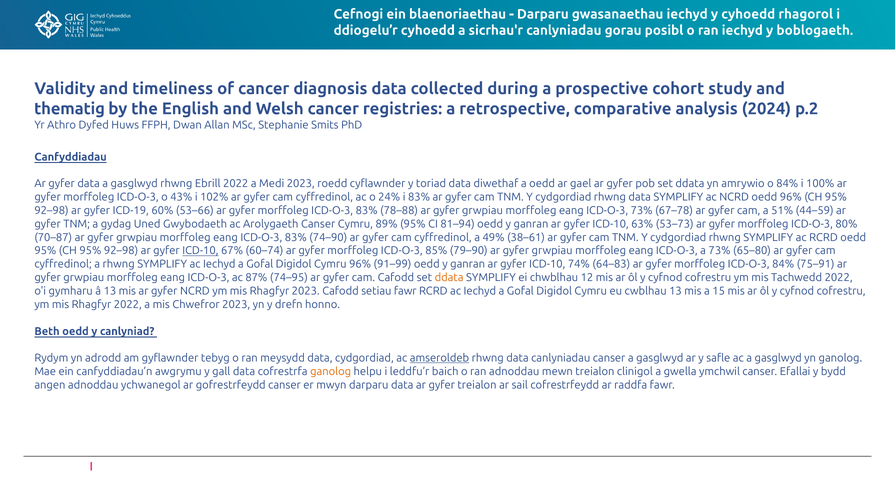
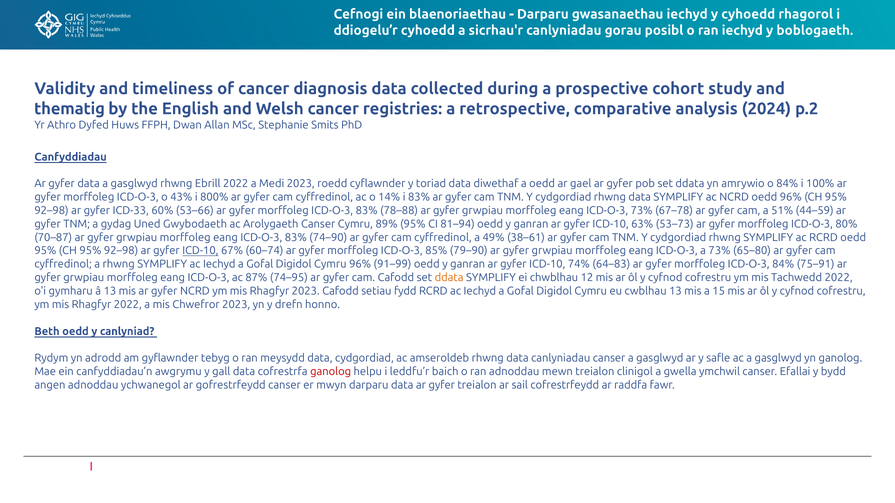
102%: 102% -> 800% (214, 197)
24%: 24% -> 14% (389, 197)
ICD-19: ICD-19 -> ICD-33 (131, 211)
setiau fawr: fawr -> fydd (405, 291)
amseroldeb underline: present -> none (439, 358)
ganolog colour: orange -> red (331, 372)
